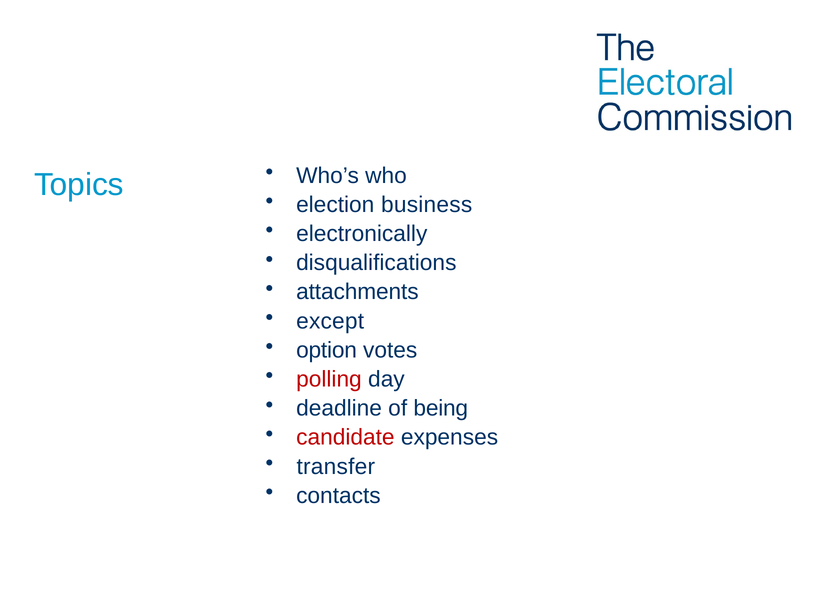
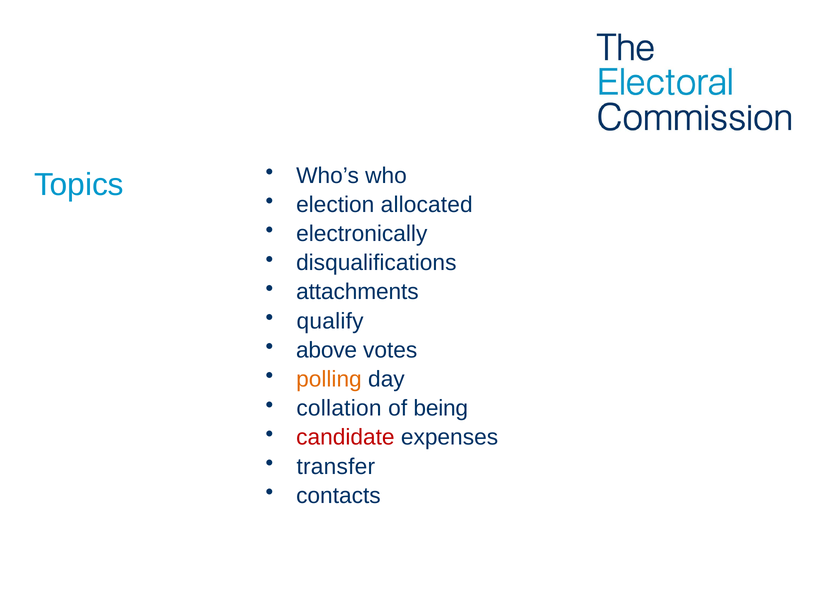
business: business -> allocated (427, 205)
except: except -> qualify (330, 321)
option: option -> above (327, 350)
polling colour: red -> orange (329, 379)
deadline: deadline -> collation (339, 408)
